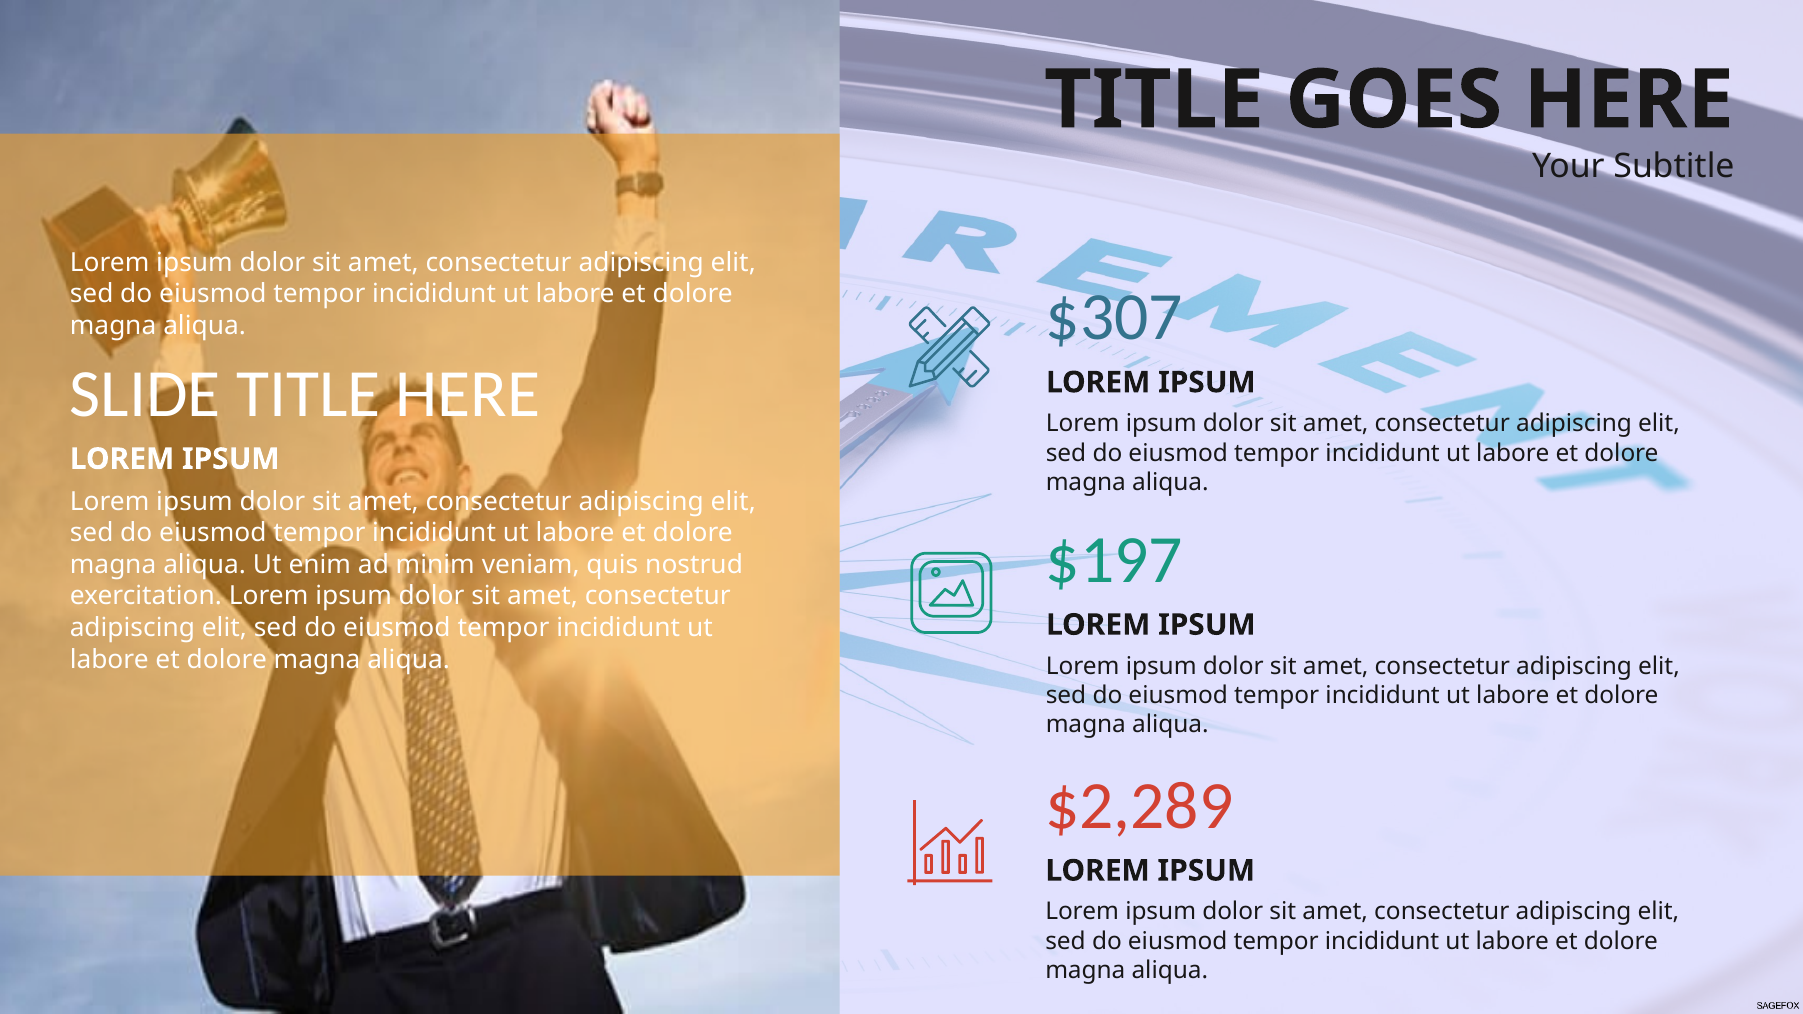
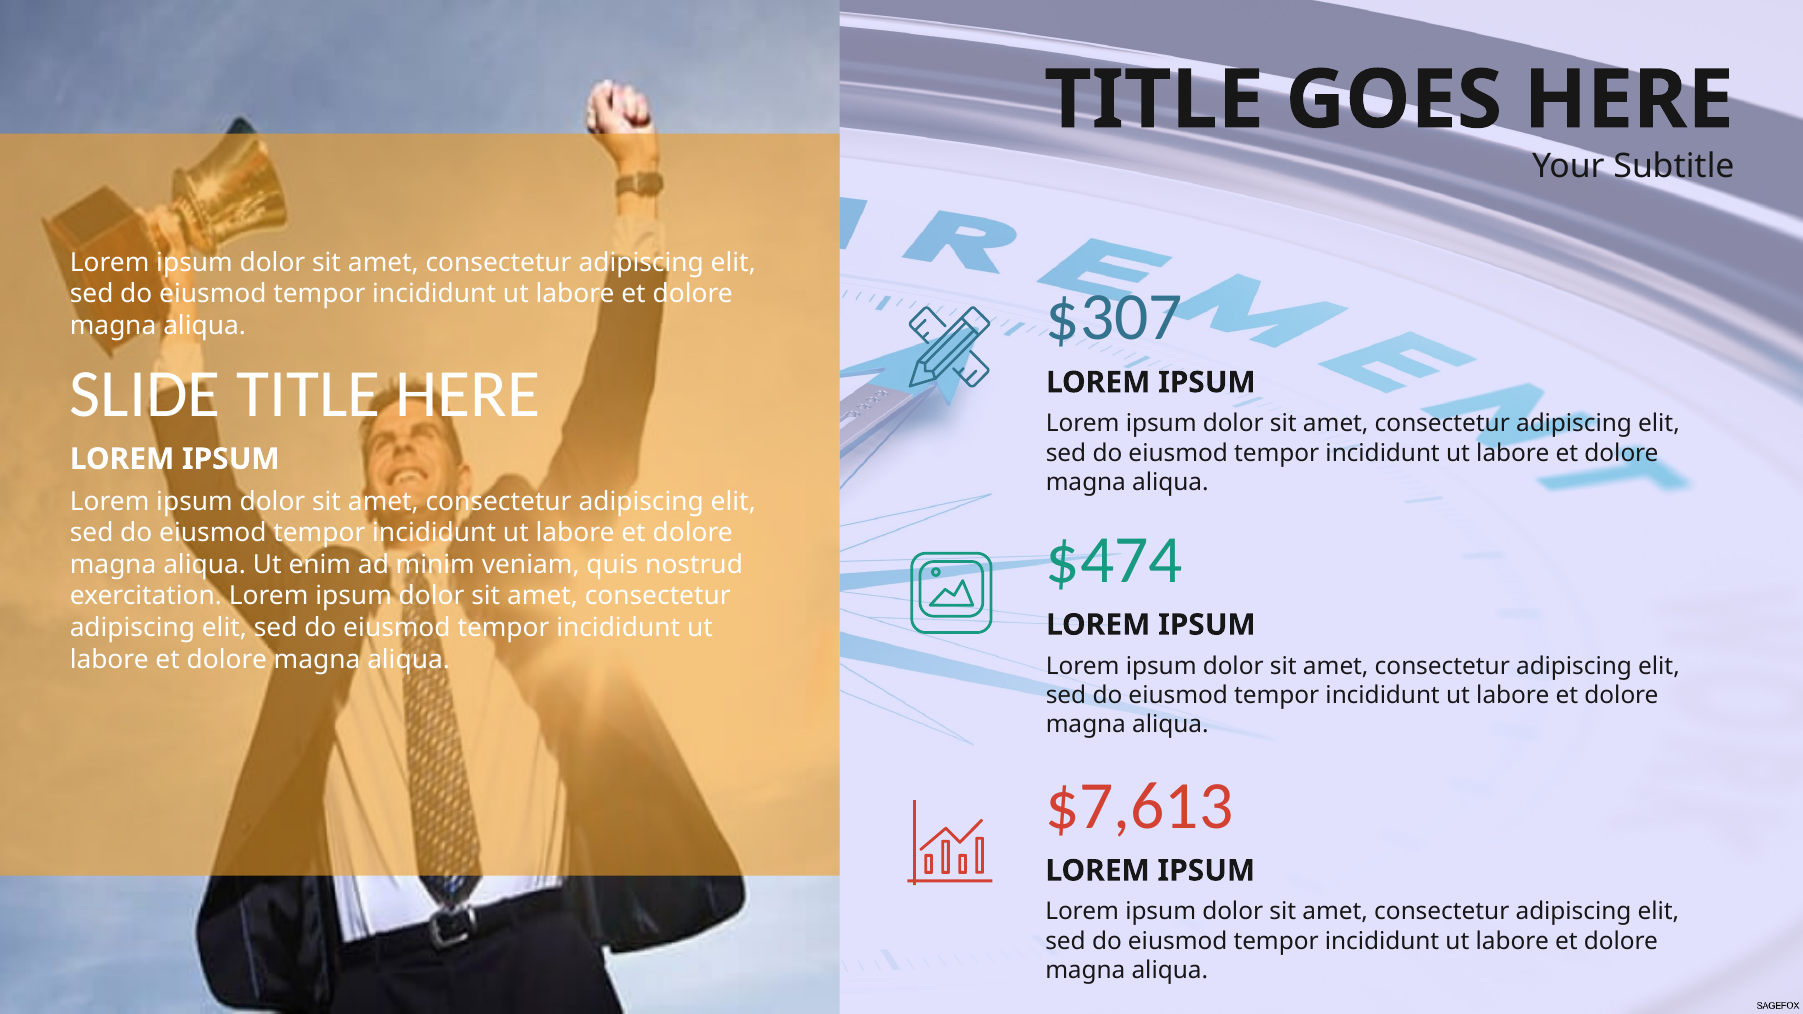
$197: $197 -> $474 (1114, 560)
$2,289: $2,289 -> $7,613 (1139, 806)
